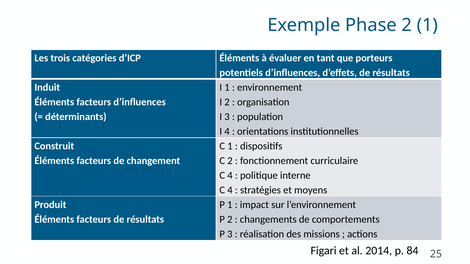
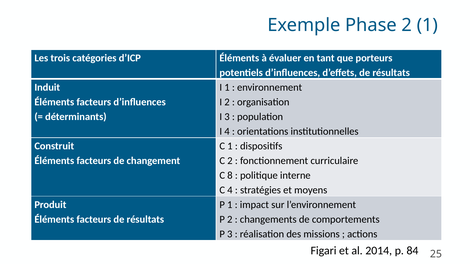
4: 4 -> 8 (230, 176)
